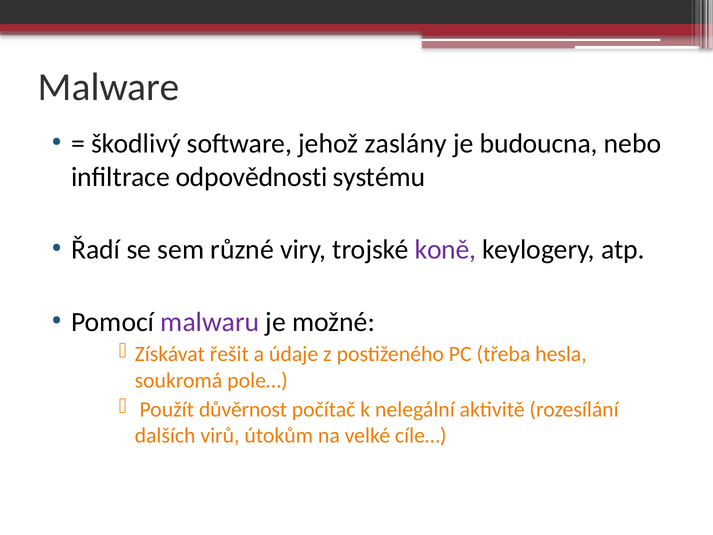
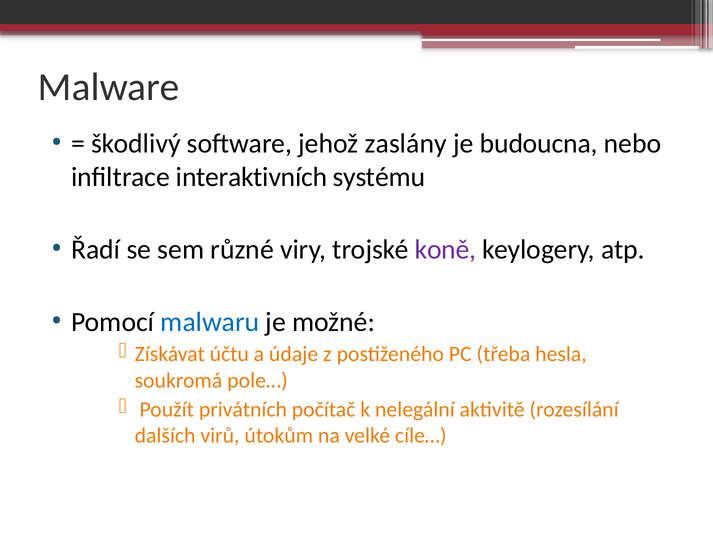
odpovědnosti: odpovědnosti -> interaktivních (252, 177)
malwaru colour: purple -> blue (210, 322)
řešit: řešit -> účtu (229, 354)
důvěrnost: důvěrnost -> privátních (243, 409)
